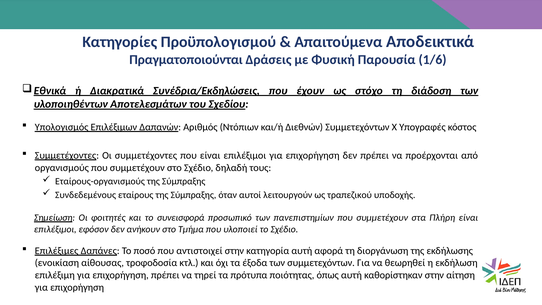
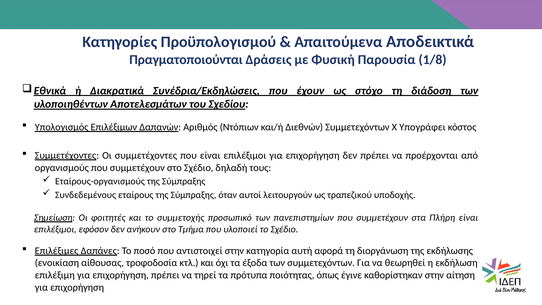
1/6: 1/6 -> 1/8 (433, 60)
Υπογραφές: Υπογραφές -> Υπογράφει (422, 127)
συνεισφορά: συνεισφορά -> συμμετοχής (181, 218)
όπως αυτή: αυτή -> έγινε (352, 275)
